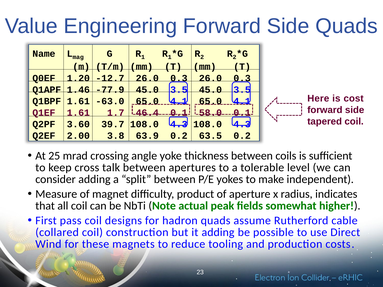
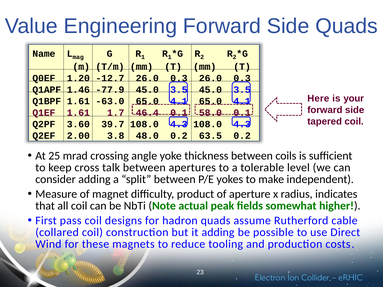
cost: cost -> your (354, 99)
63.9: 63.9 -> 48.0 (147, 136)
